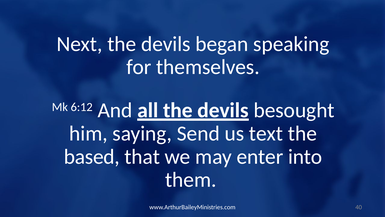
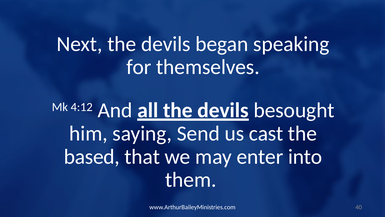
6:12: 6:12 -> 4:12 (82, 107)
text: text -> cast (266, 133)
